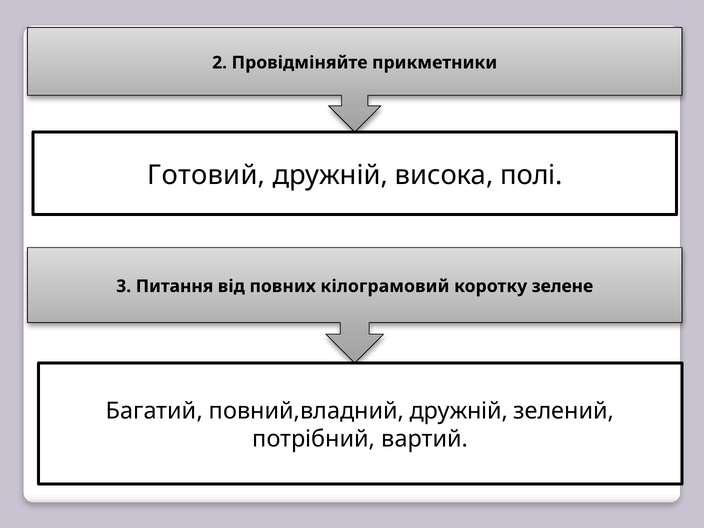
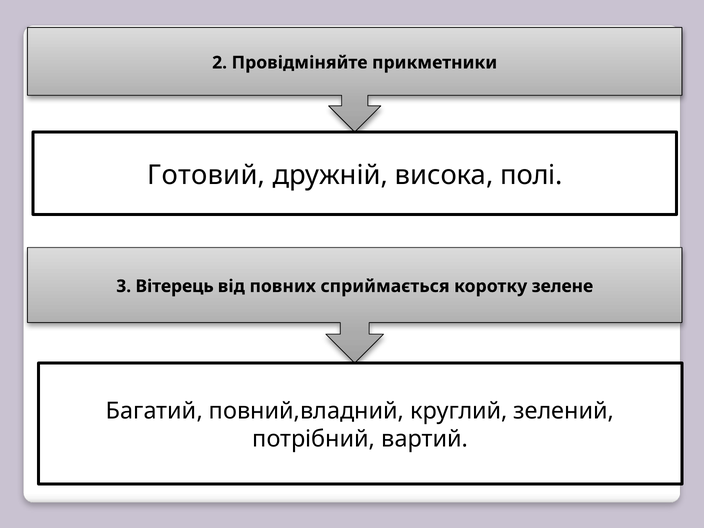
Питання: Питання -> Вітерець (175, 286)
кілограмовий: кілограмовий -> сприймається (385, 286)
повний,владний дружній: дружній -> круглий (459, 411)
